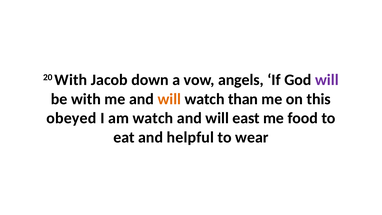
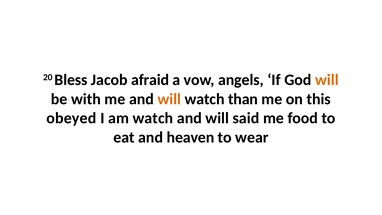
20 With: With -> Bless (71, 80)
down: down -> afraid (150, 80)
will colour: purple -> orange (327, 80)
east: east -> said (246, 118)
helpful: helpful -> heaven (190, 137)
